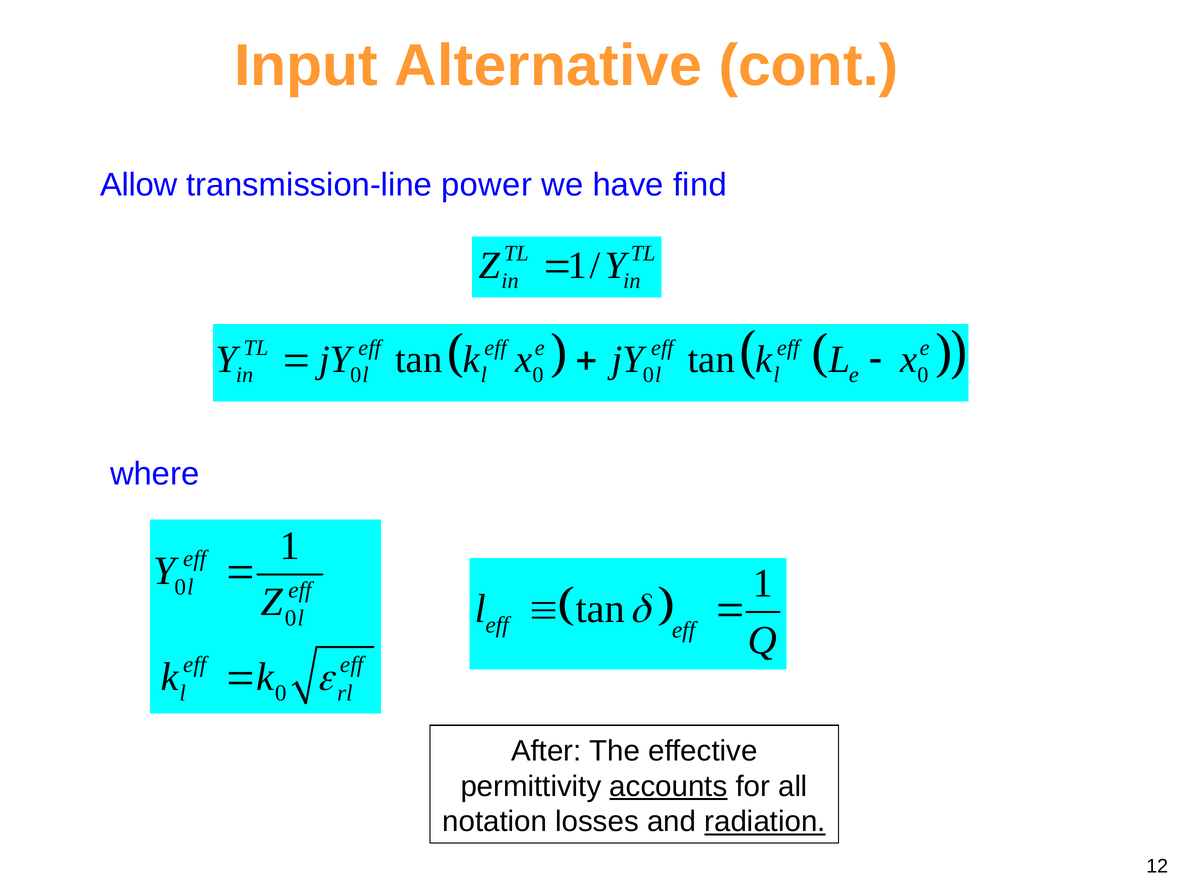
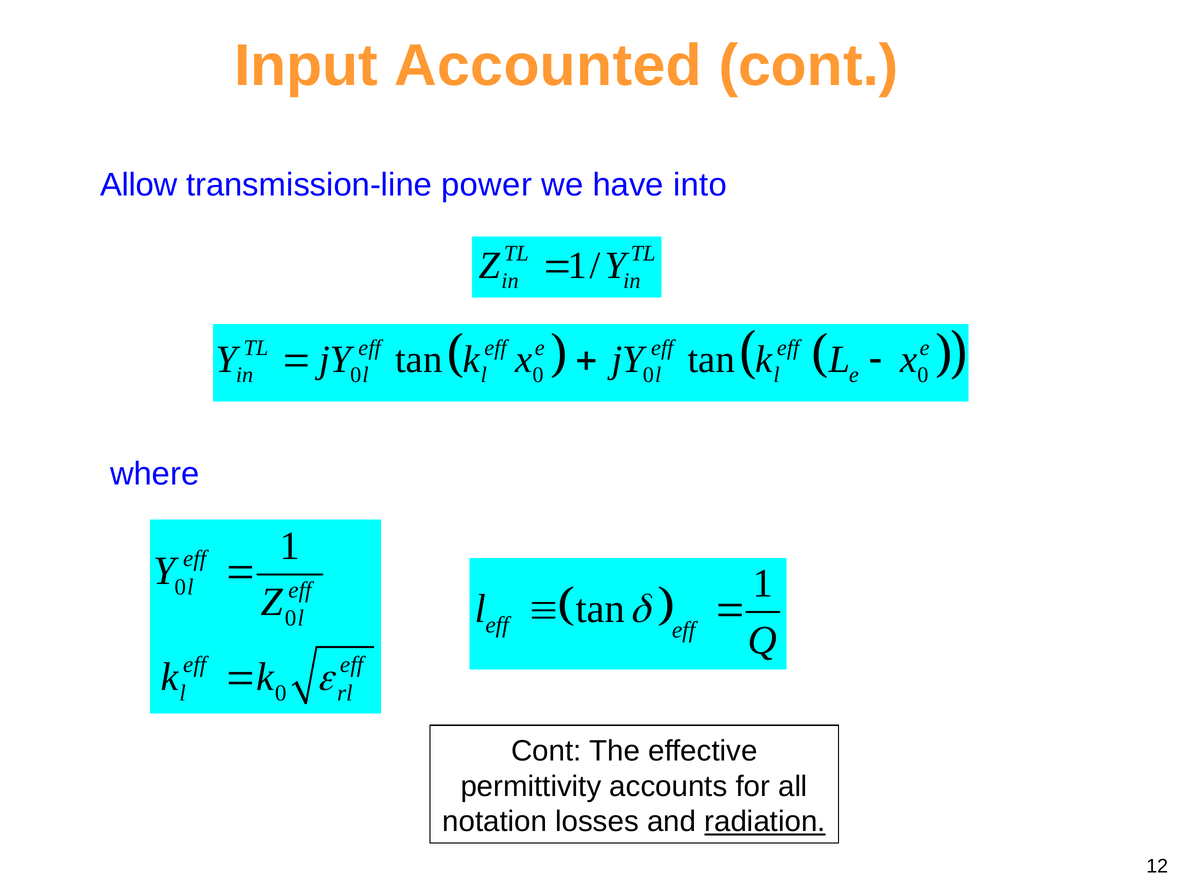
Alternative: Alternative -> Accounted (548, 66)
find: find -> into (700, 185)
After: After -> Cont (546, 751)
accounts underline: present -> none (668, 786)
